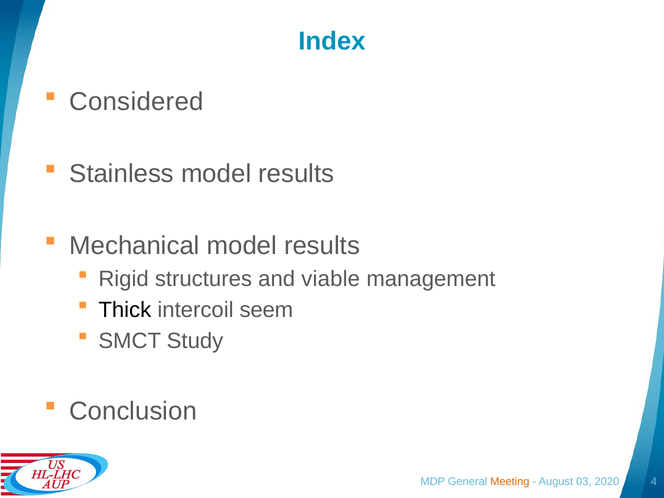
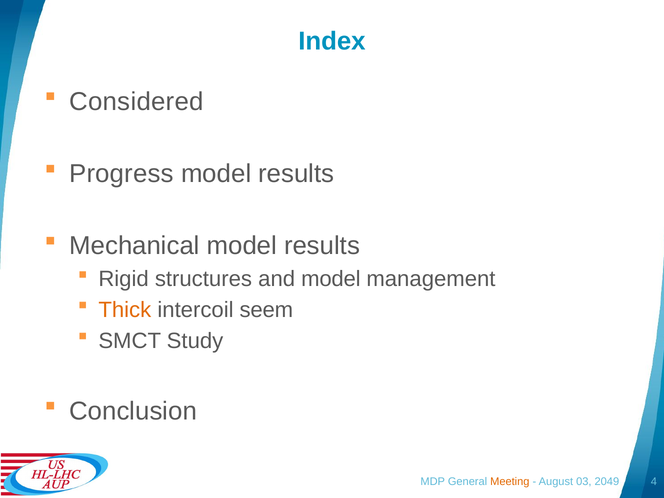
Stainless: Stainless -> Progress (122, 174)
and viable: viable -> model (331, 279)
Thick colour: black -> orange (125, 310)
2020: 2020 -> 2049 (607, 482)
